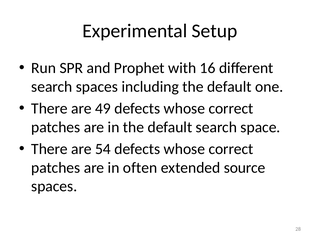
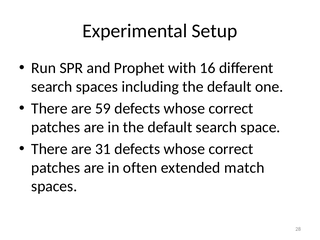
49: 49 -> 59 (103, 109)
54: 54 -> 31 (103, 149)
source: source -> match (244, 168)
